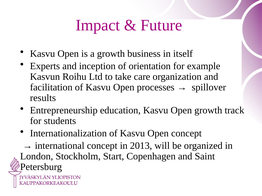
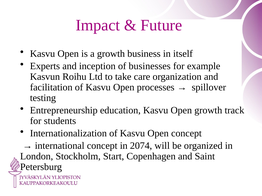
orientation: orientation -> businesses (150, 66)
results: results -> testing (43, 98)
2013: 2013 -> 2074 (141, 146)
